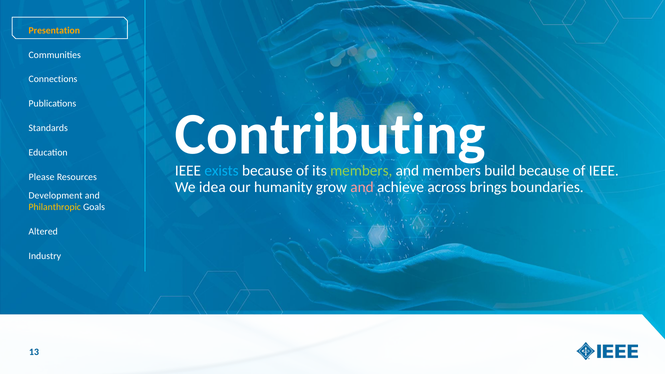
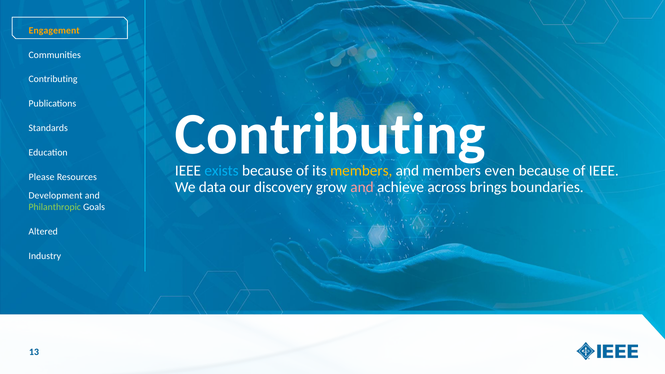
Presentation: Presentation -> Engagement (54, 30)
Connections: Connections -> Contributing (53, 79)
members colour: light green -> yellow (361, 171)
build: build -> even (500, 171)
idea: idea -> data (212, 187)
humanity: humanity -> discovery (283, 187)
Philanthropic colour: yellow -> light green (55, 207)
